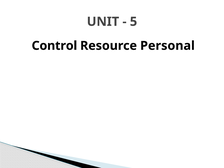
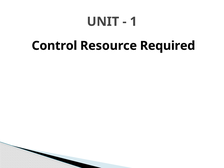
5: 5 -> 1 (133, 22)
Personal: Personal -> Required (168, 46)
